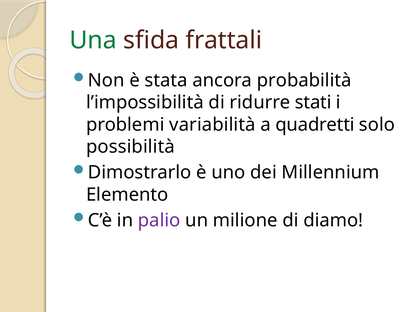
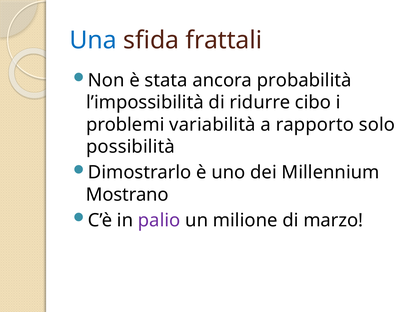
Una colour: green -> blue (93, 40)
stati: stati -> cibo (313, 103)
quadretti: quadretti -> rapporto (315, 125)
Elemento: Elemento -> Mostrano (127, 195)
diamo: diamo -> marzo (333, 220)
